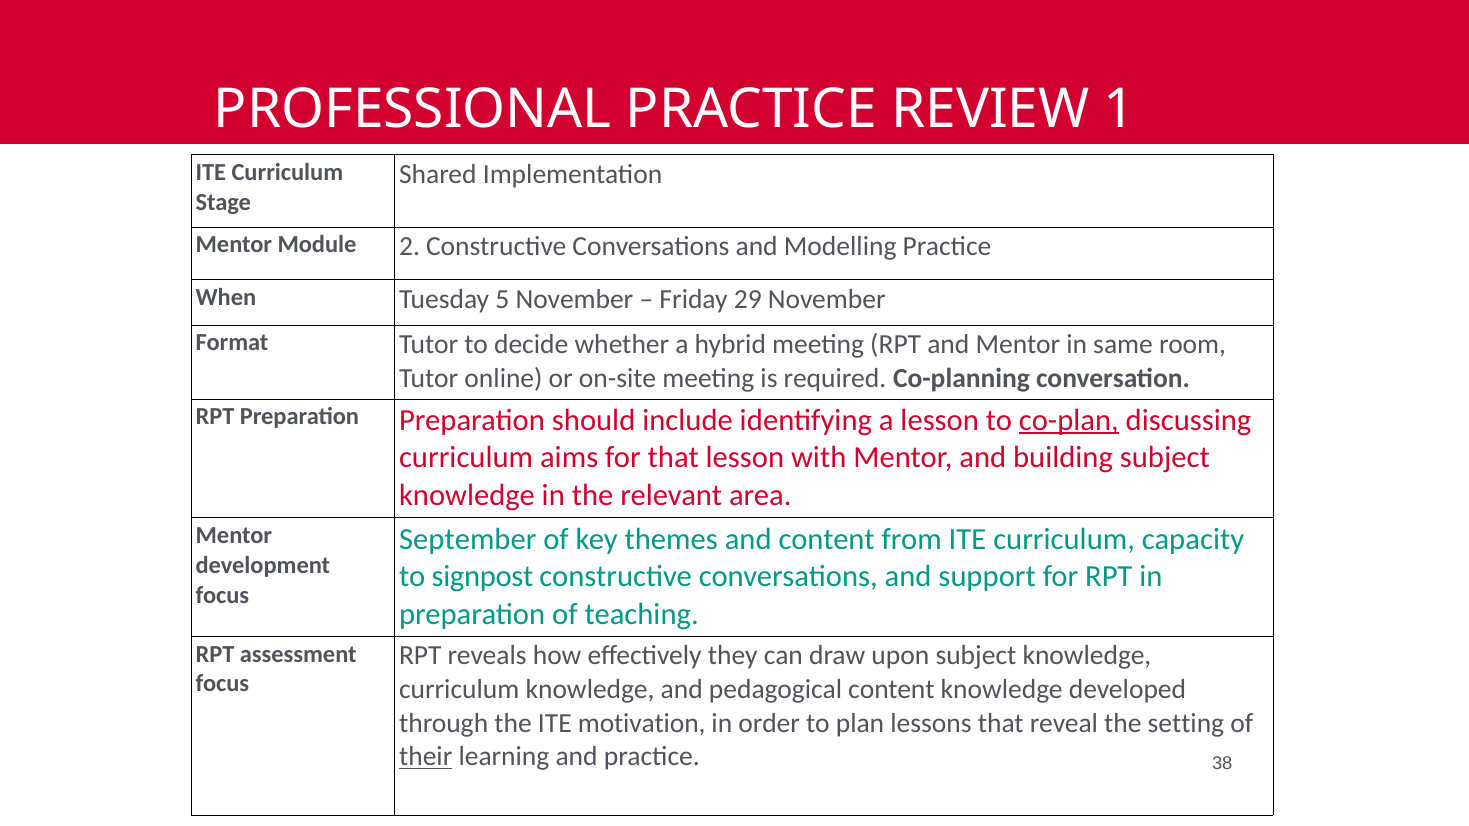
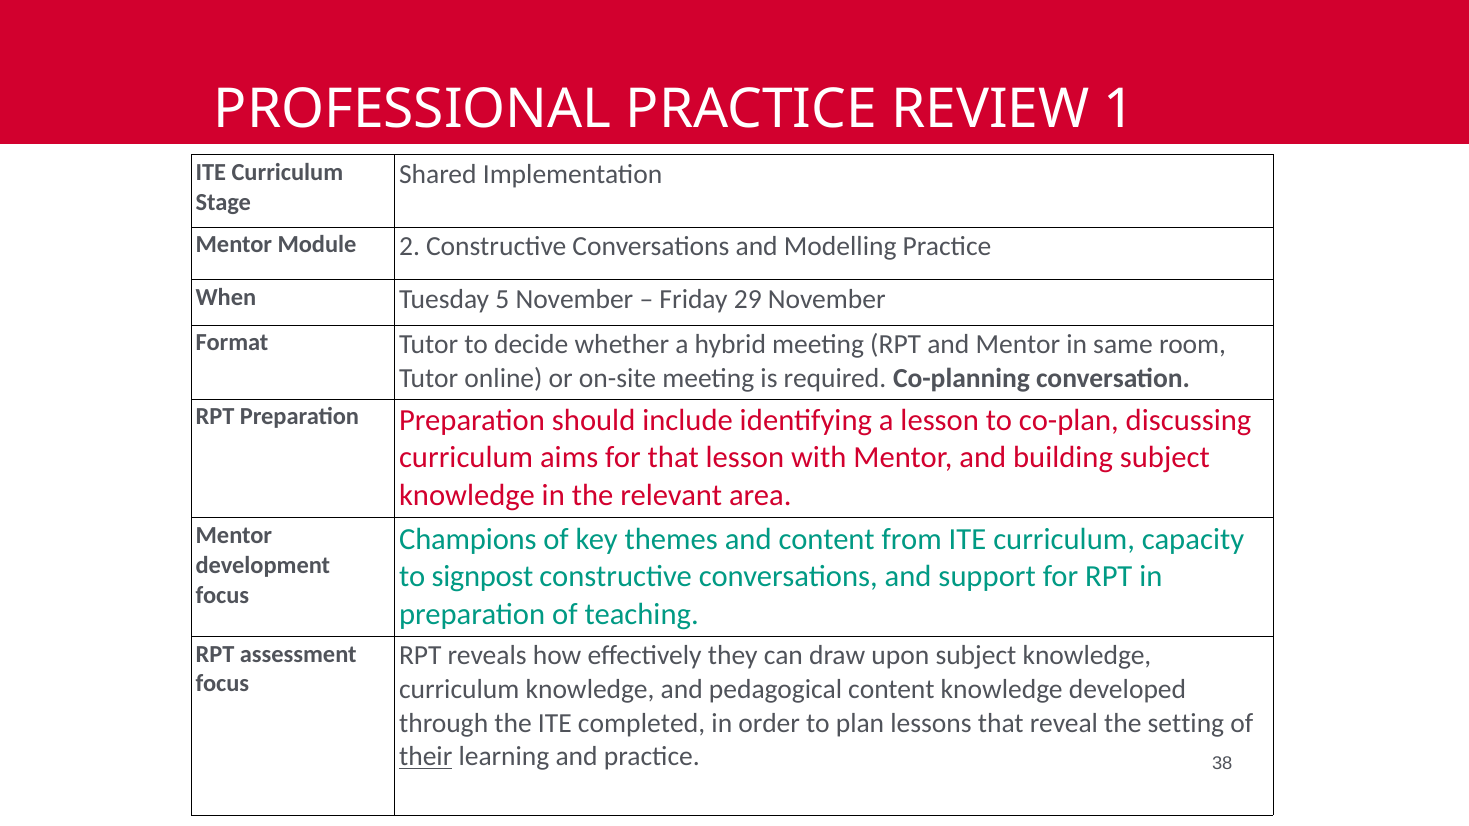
co-plan underline: present -> none (1069, 420)
September: September -> Champions (468, 539)
motivation: motivation -> completed (642, 723)
